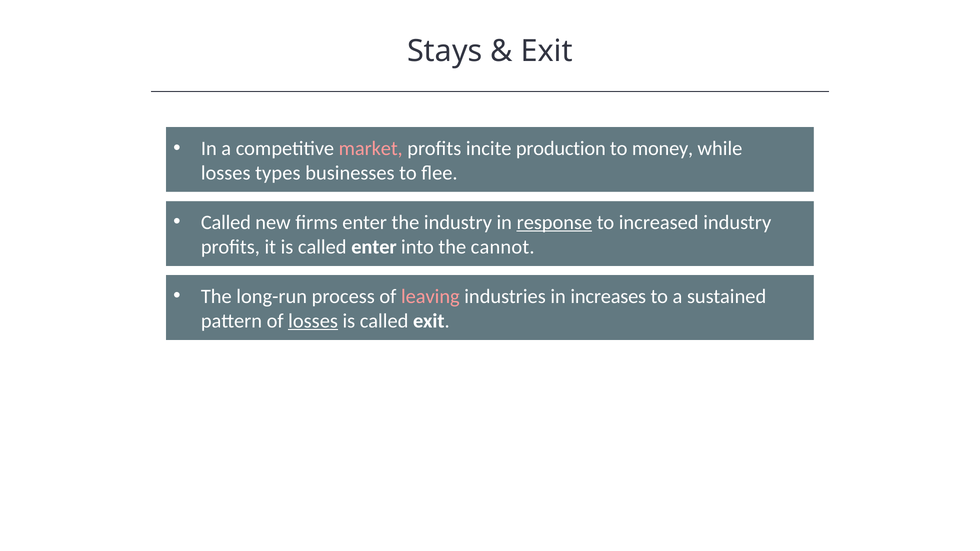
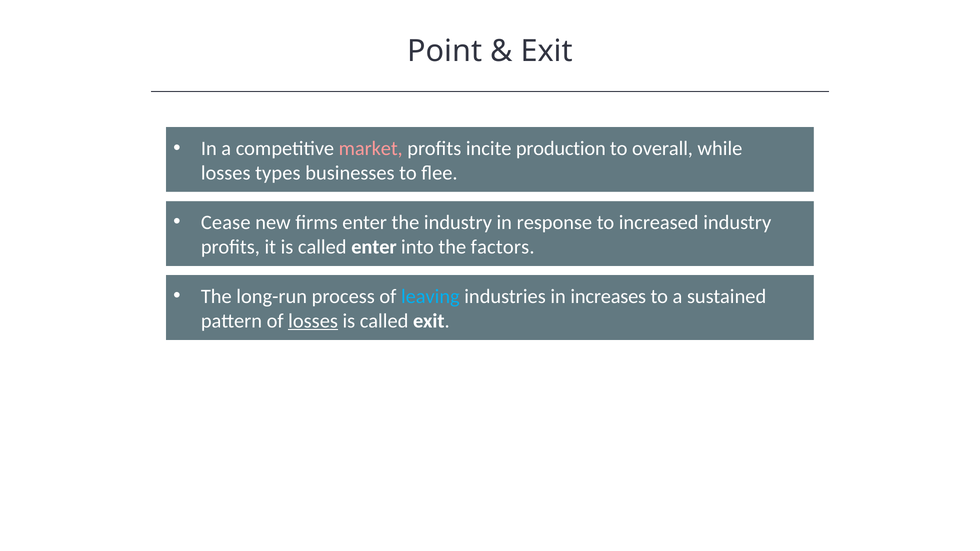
Stays: Stays -> Point (445, 51)
money: money -> overall (663, 149)
Called: Called -> Cease (226, 222)
response underline: present -> none (554, 222)
cannot: cannot -> factors (503, 247)
leaving colour: pink -> light blue (430, 296)
